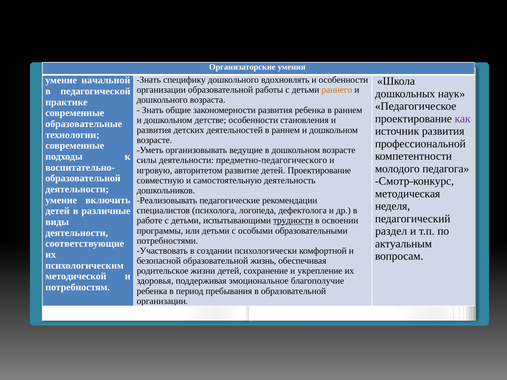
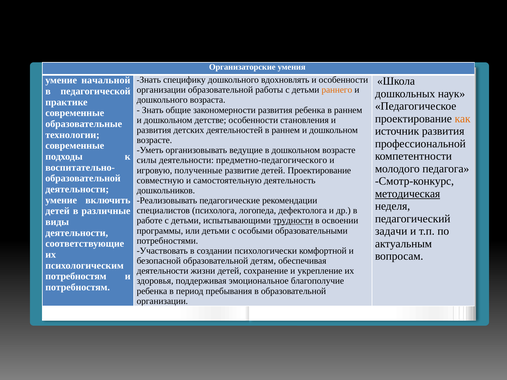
как colour: purple -> orange (463, 119)
авторитетом: авторитетом -> полученные (198, 170)
методическая underline: none -> present (408, 194)
раздел: раздел -> задачи (391, 231)
жизнь: жизнь -> детям (263, 261)
родительское: родительское -> деятельности (163, 271)
методической: методической -> потребностям (76, 277)
